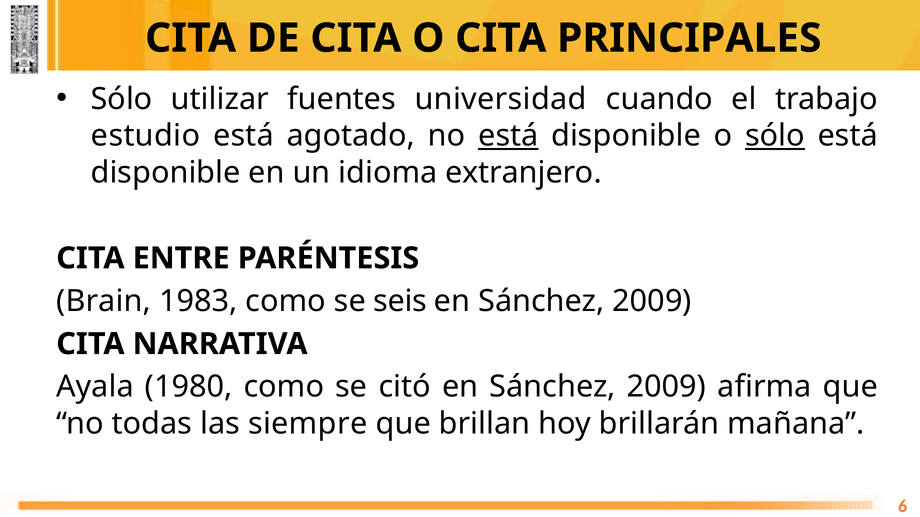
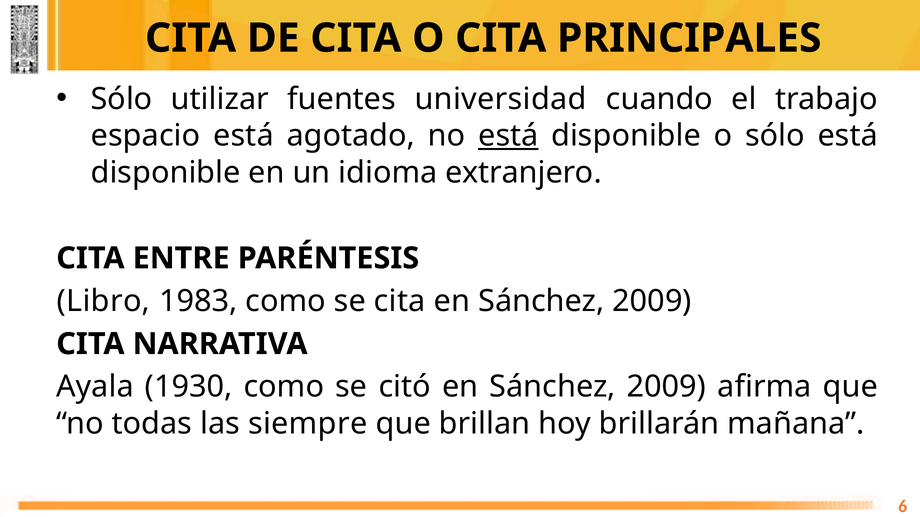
estudio: estudio -> espacio (146, 136)
sólo underline: present -> none (775, 136)
Brain: Brain -> Libro (104, 301)
se seis: seis -> cita (400, 301)
1980: 1980 -> 1930 (189, 387)
